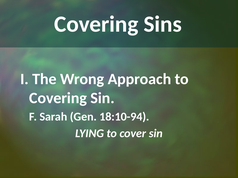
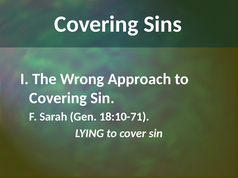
18:10-94: 18:10-94 -> 18:10-71 (124, 117)
